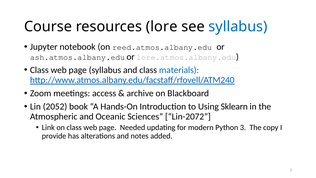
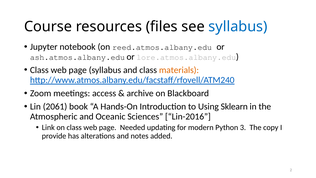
lore: lore -> files (162, 27)
materials colour: blue -> orange (179, 70)
2052: 2052 -> 2061 (55, 107)
Lin-2072: Lin-2072 -> Lin-2016 (188, 116)
